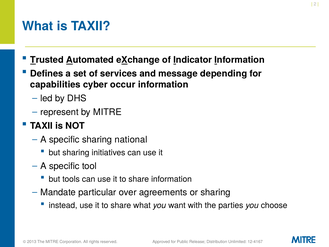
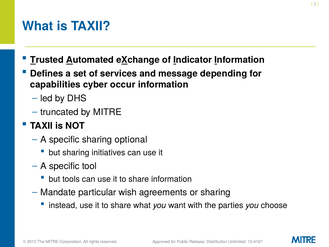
represent: represent -> truncated (59, 112)
national: national -> optional (131, 140)
over: over -> wish (128, 192)
